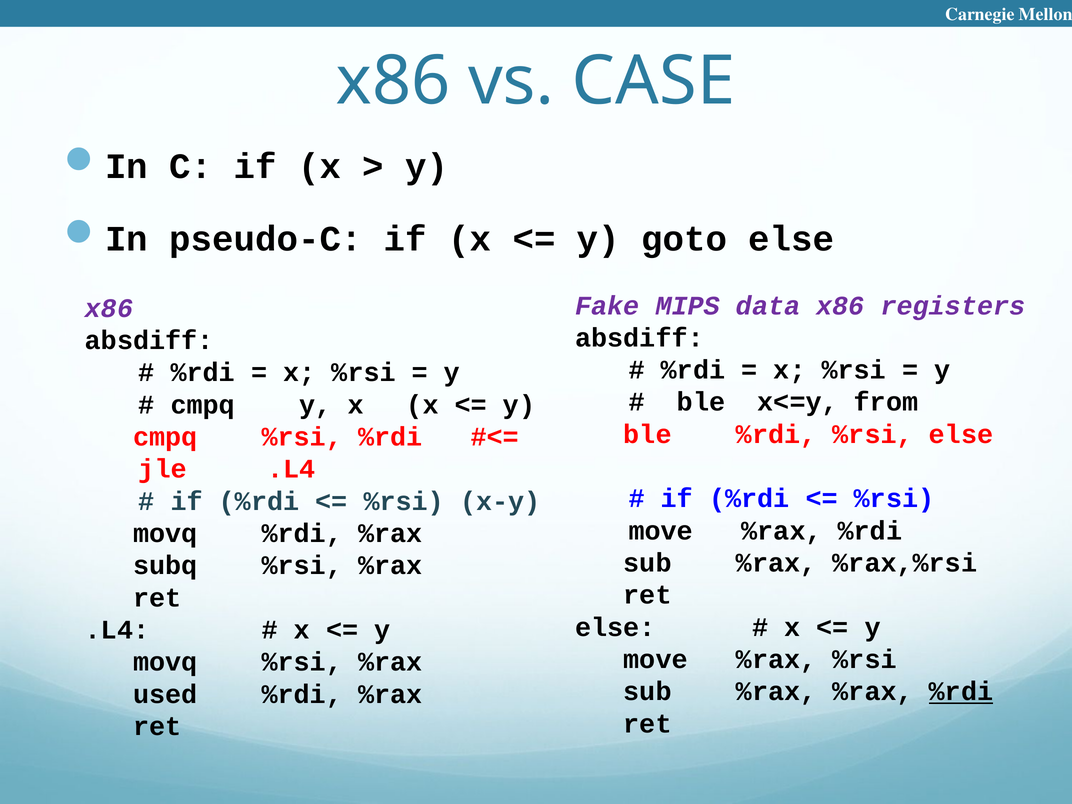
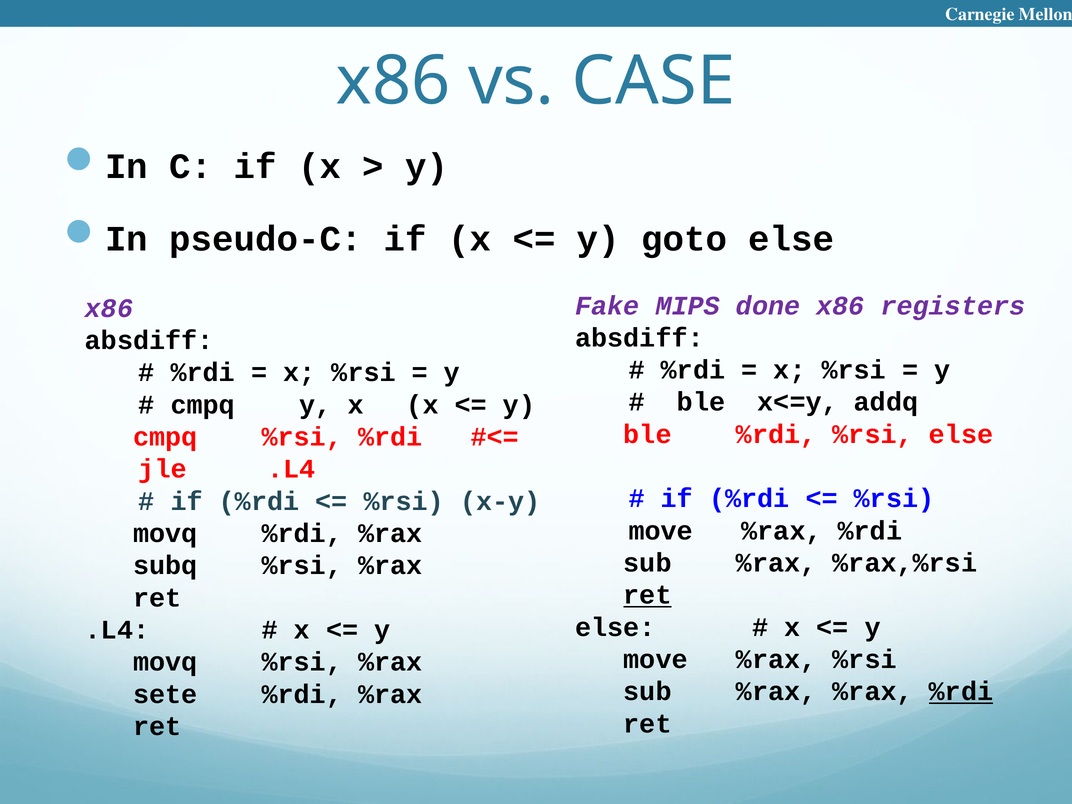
data: data -> done (768, 306)
from: from -> addq (886, 402)
ret underline: none -> present (647, 595)
used: used -> sete (165, 694)
